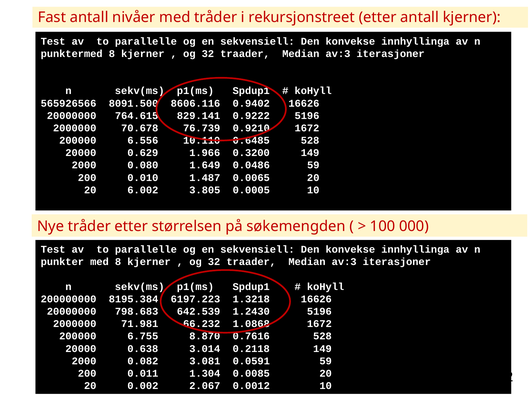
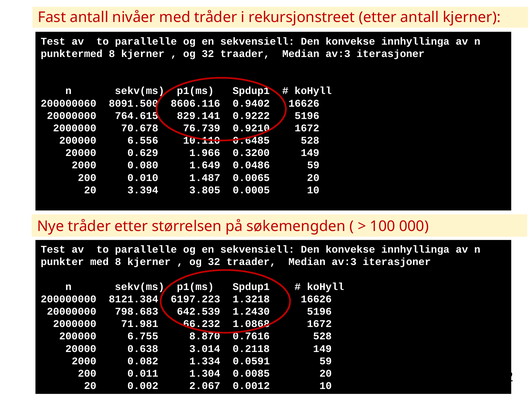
565926566: 565926566 -> 200000060 (69, 103)
6.002: 6.002 -> 3.394 (143, 190)
8195.384: 8195.384 -> 8121.384 (134, 299)
3.081: 3.081 -> 1.334 (205, 361)
